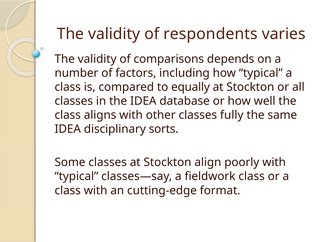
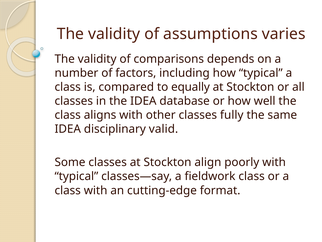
respondents: respondents -> assumptions (211, 34)
sorts: sorts -> valid (163, 129)
